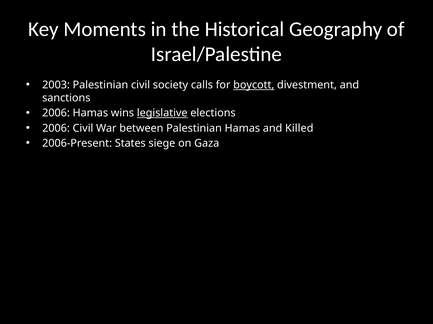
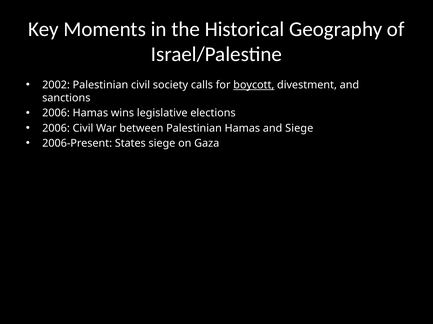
2003: 2003 -> 2002 (56, 85)
legislative underline: present -> none (162, 113)
and Killed: Killed -> Siege (299, 128)
